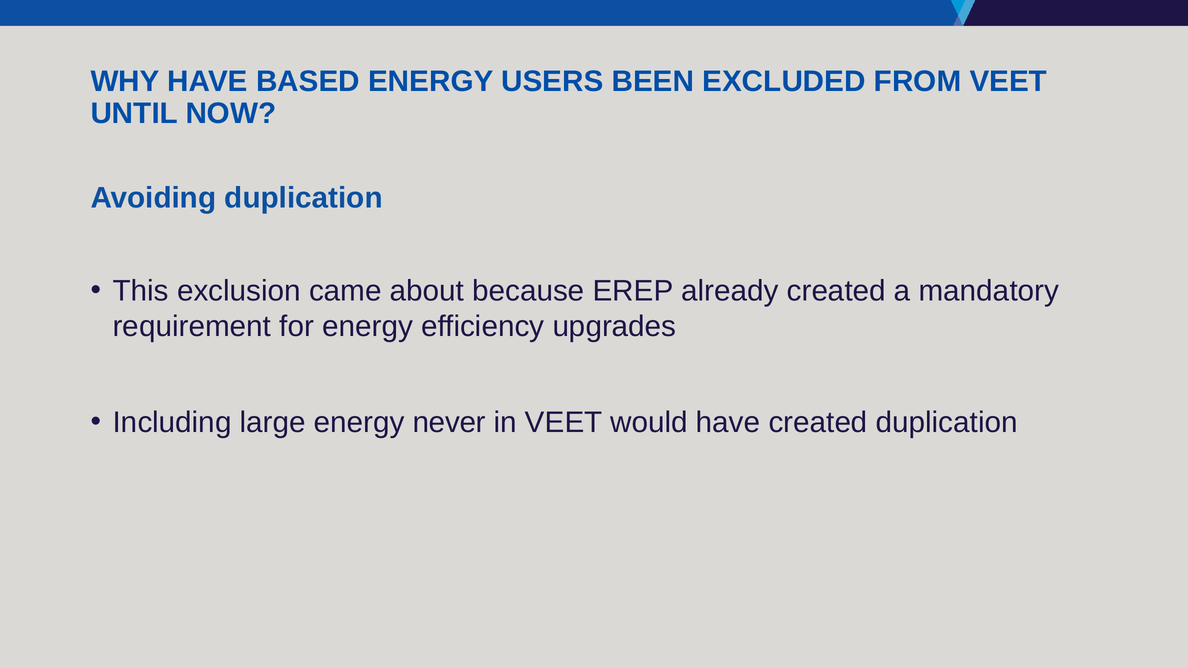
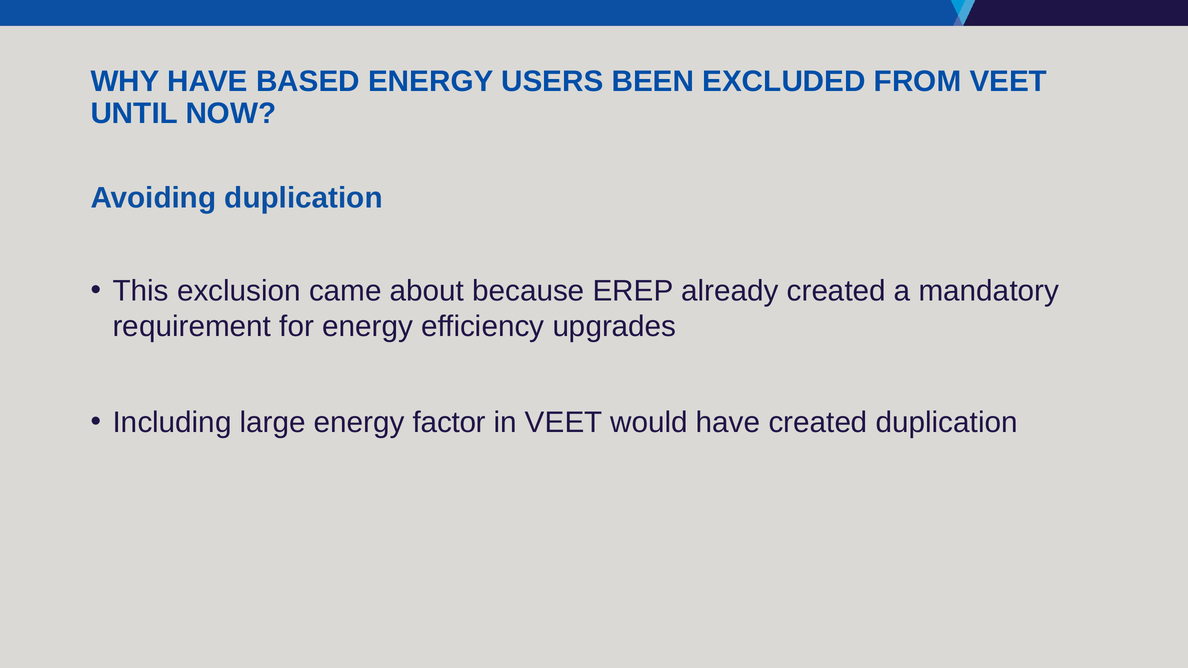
never: never -> factor (449, 423)
